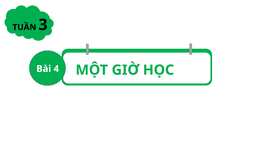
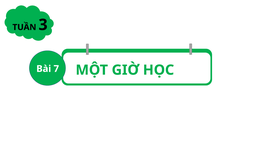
4: 4 -> 7 (56, 69)
